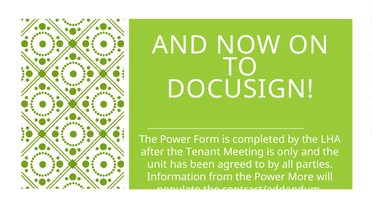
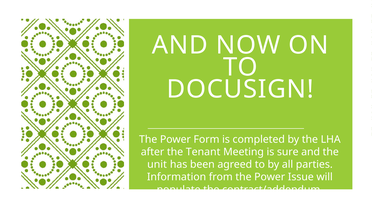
only: only -> sure (288, 152)
More: More -> Issue (301, 177)
